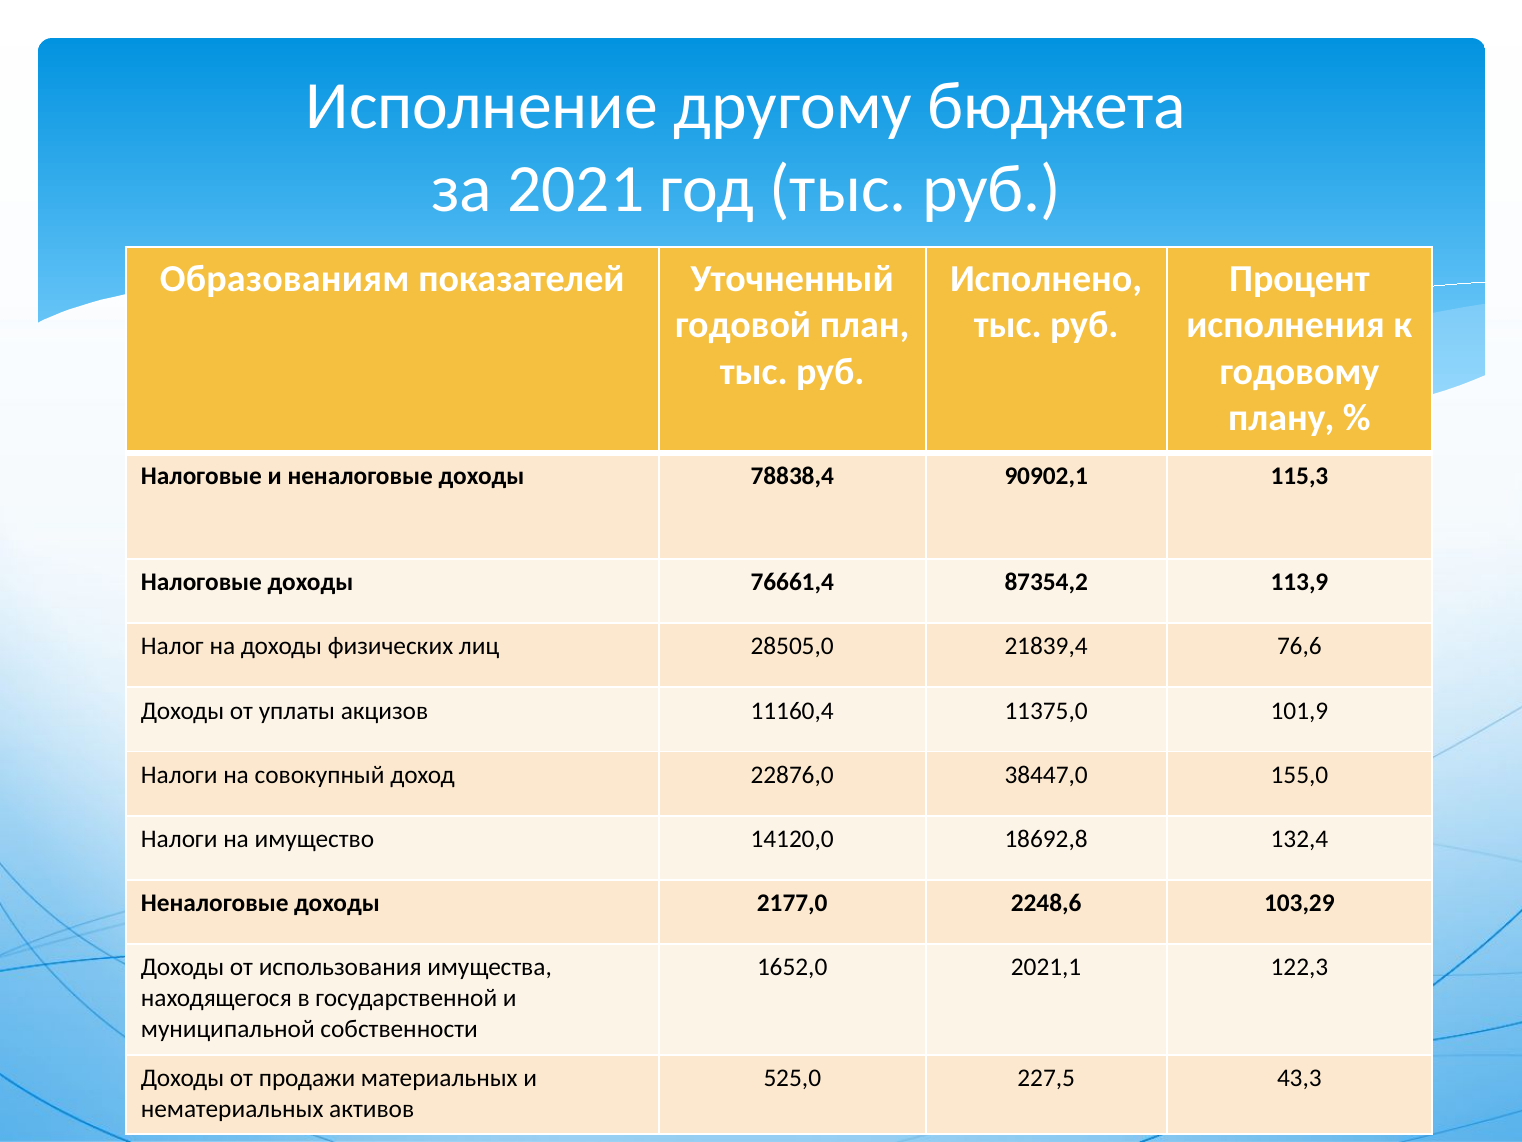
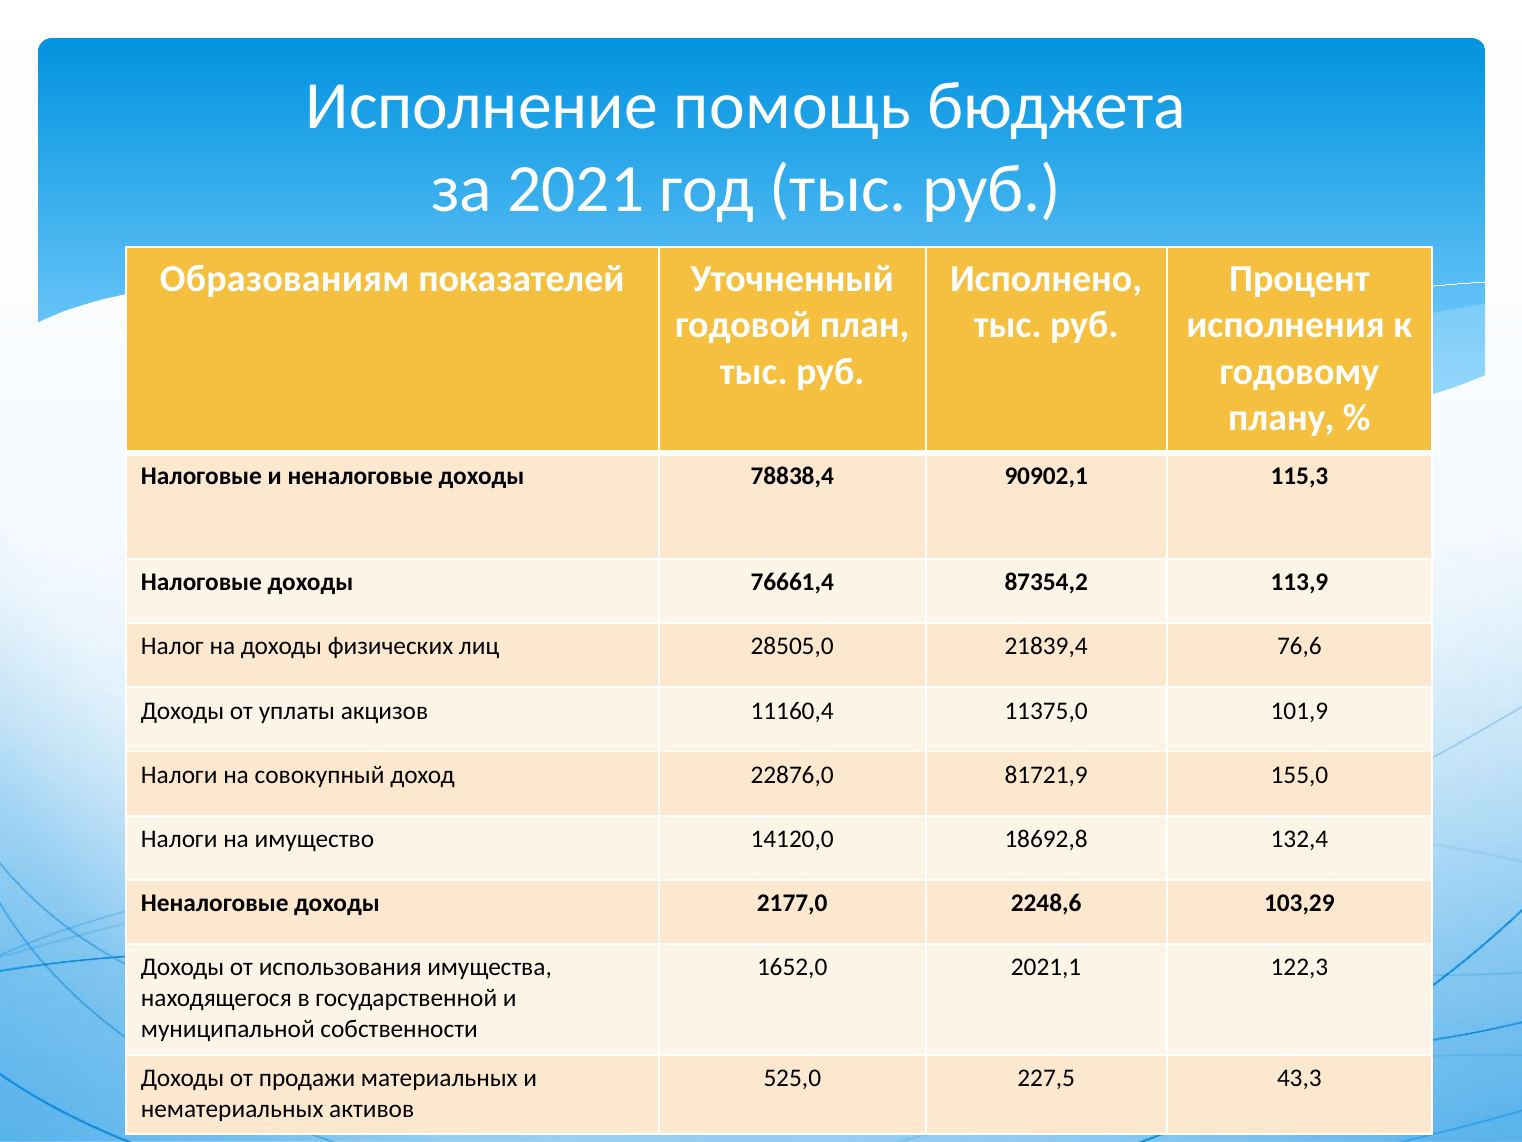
другому: другому -> помощь (793, 106)
38447,0: 38447,0 -> 81721,9 (1046, 775)
